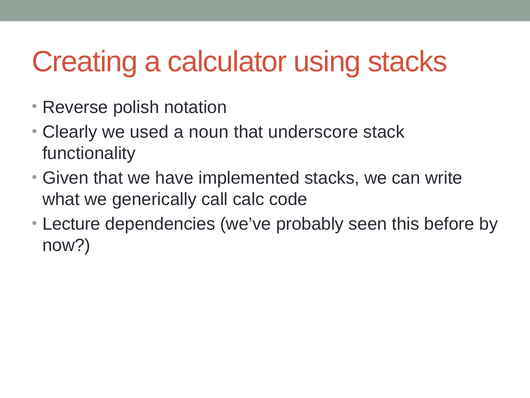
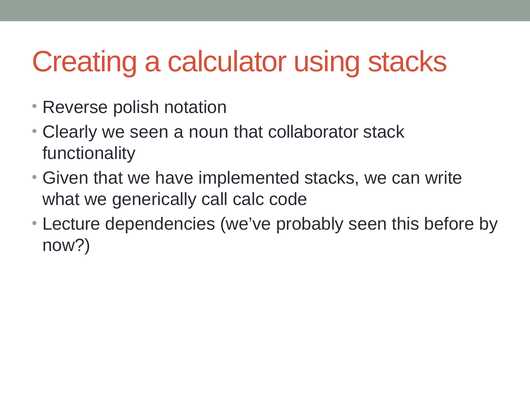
we used: used -> seen (149, 132)
underscore: underscore -> collaborator (313, 132)
